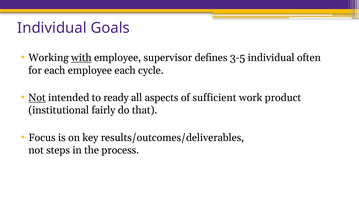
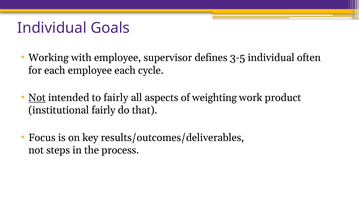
with underline: present -> none (81, 58)
to ready: ready -> fairly (116, 98)
sufficient: sufficient -> weighting (215, 98)
